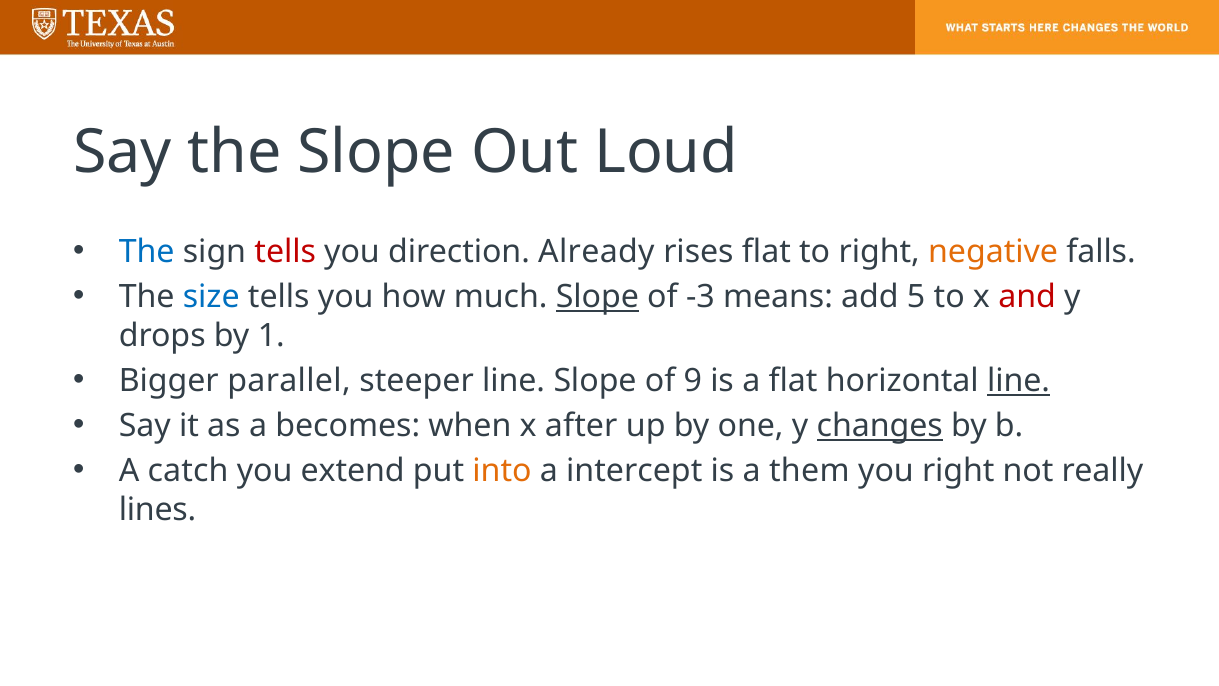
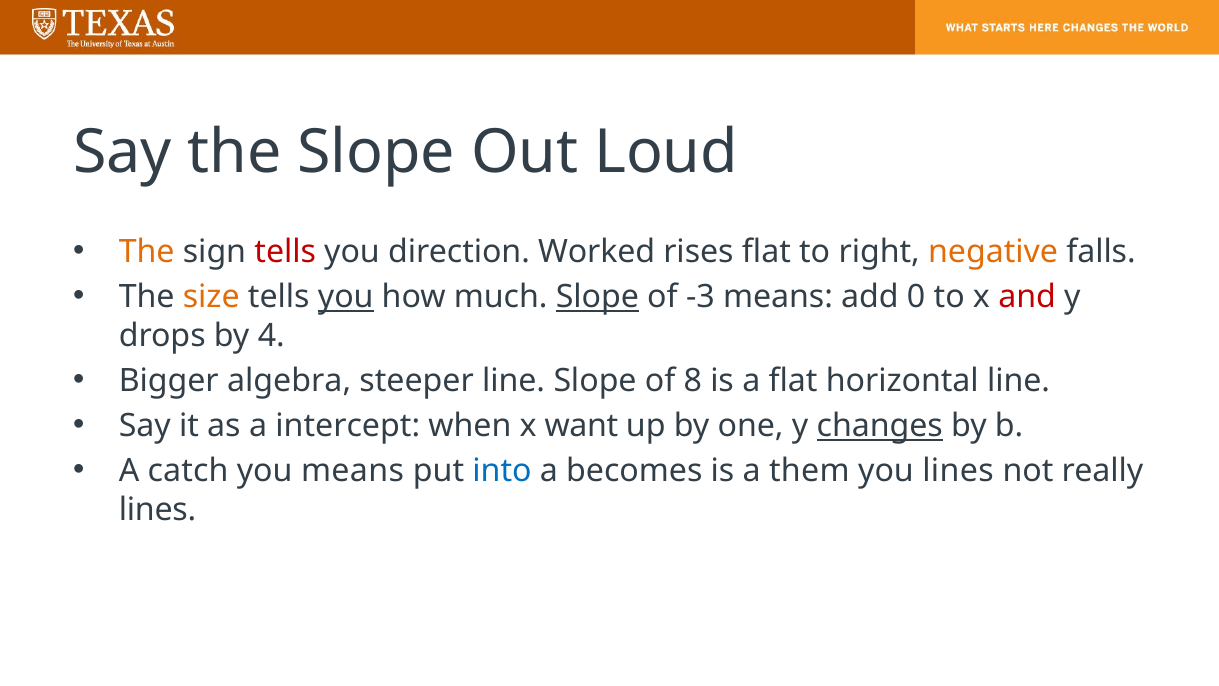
The colour: blue -> orange (147, 252)
Already: Already -> Worked (597, 252)
size colour: blue -> orange (211, 297)
you underline: none -> present (346, 297)
5: 5 -> 0 (916, 297)
1: 1 -> 4 (271, 336)
parallel: parallel -> algebra (289, 381)
9: 9 -> 8 (693, 381)
line underline: present -> none (1019, 381)
becomes: becomes -> intercept (348, 426)
after: after -> want (581, 426)
you extend: extend -> means (353, 471)
into colour: orange -> blue (502, 471)
intercept: intercept -> becomes (634, 471)
you right: right -> lines (958, 471)
